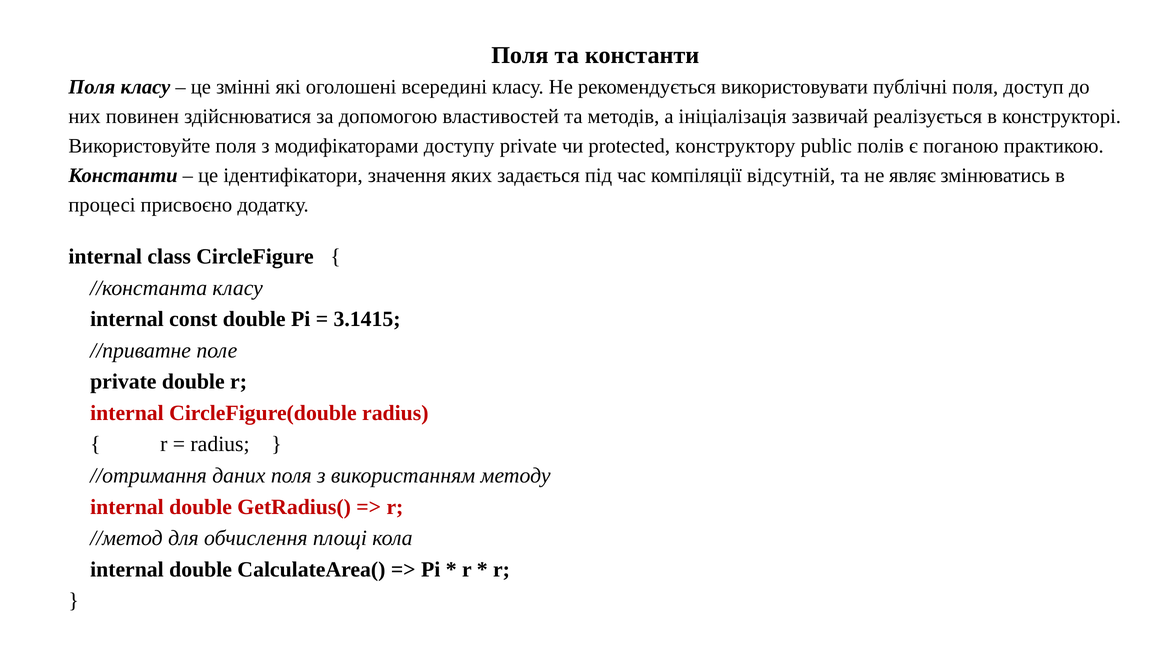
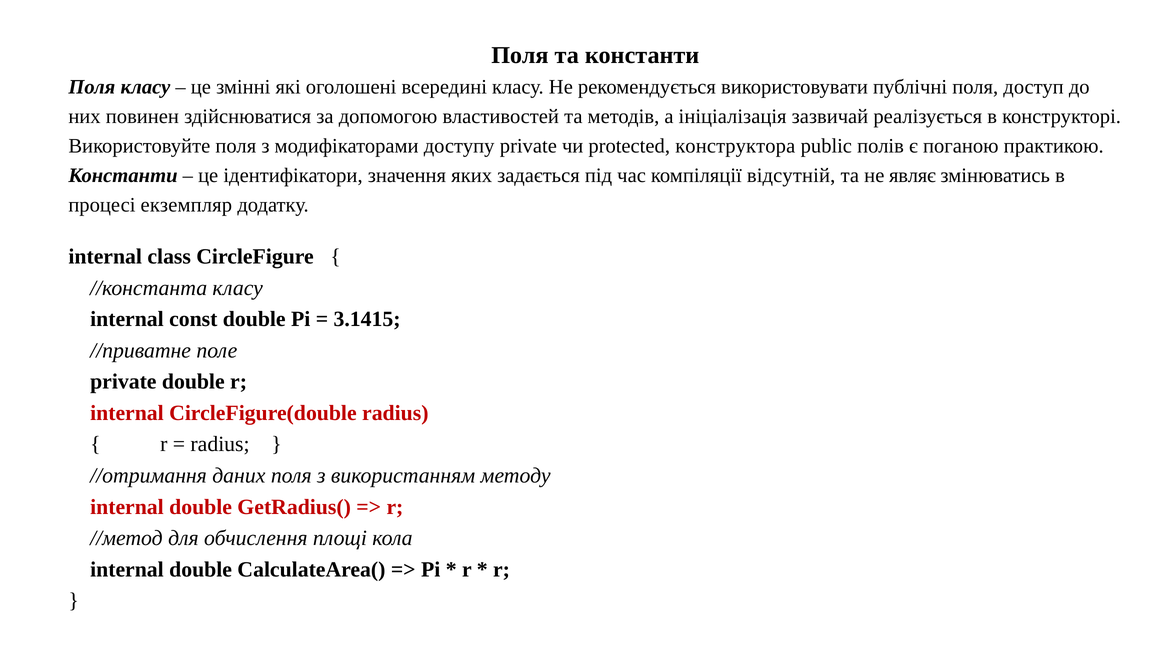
конструктору: конструктору -> конструктора (735, 146)
присвоєно: присвоєно -> екземпляр (186, 205)
